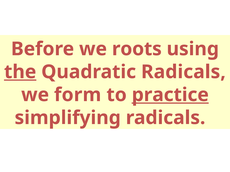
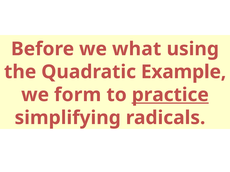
roots: roots -> what (137, 49)
the underline: present -> none (20, 72)
Quadratic Radicals: Radicals -> Example (184, 72)
